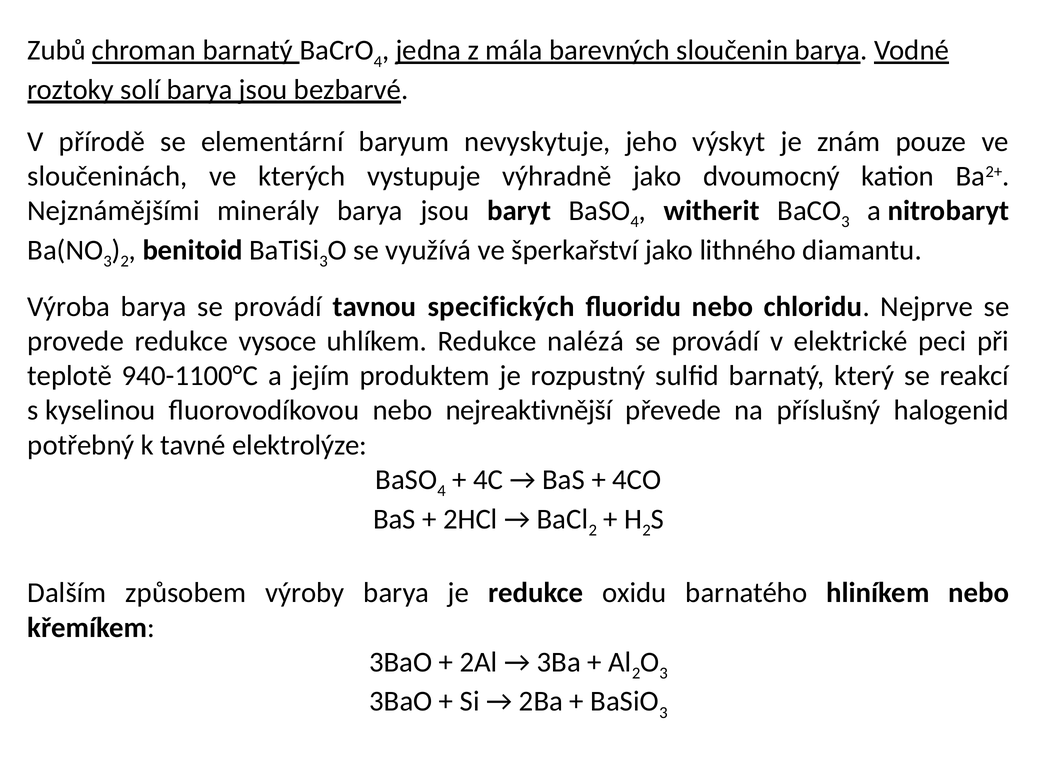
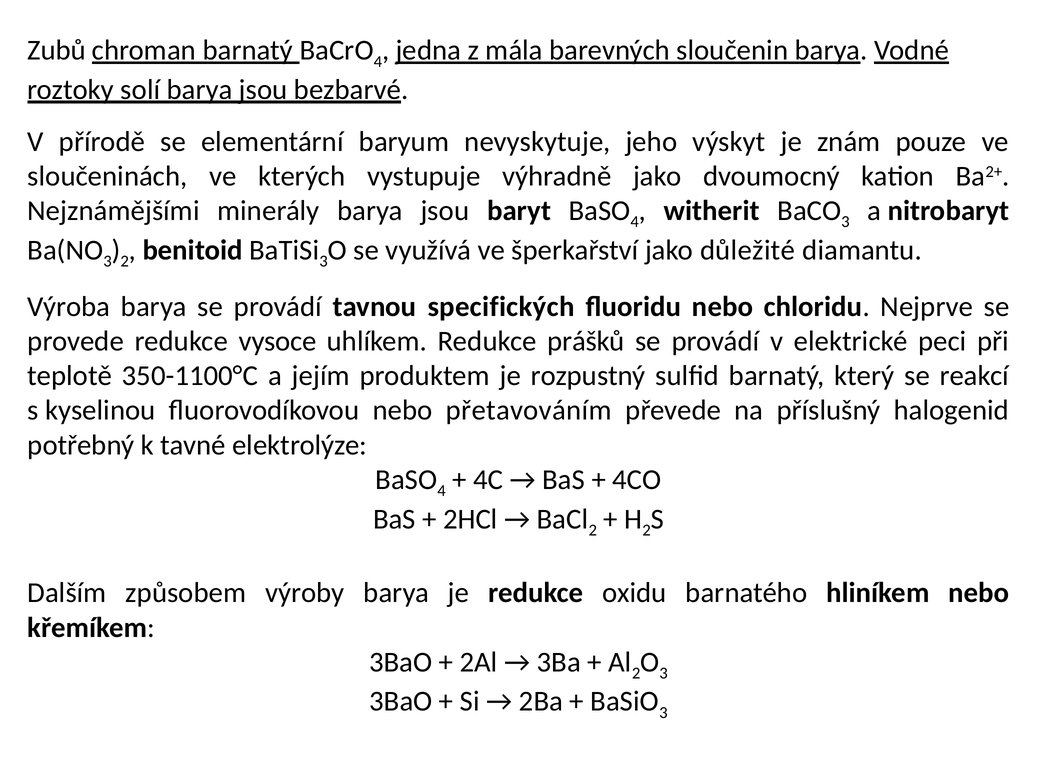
lithného: lithného -> důležité (748, 250)
nalézá: nalézá -> prášků (586, 341)
940-1100°C: 940-1100°C -> 350-1100°C (190, 376)
nejreaktivnější: nejreaktivnější -> přetavováním (529, 410)
